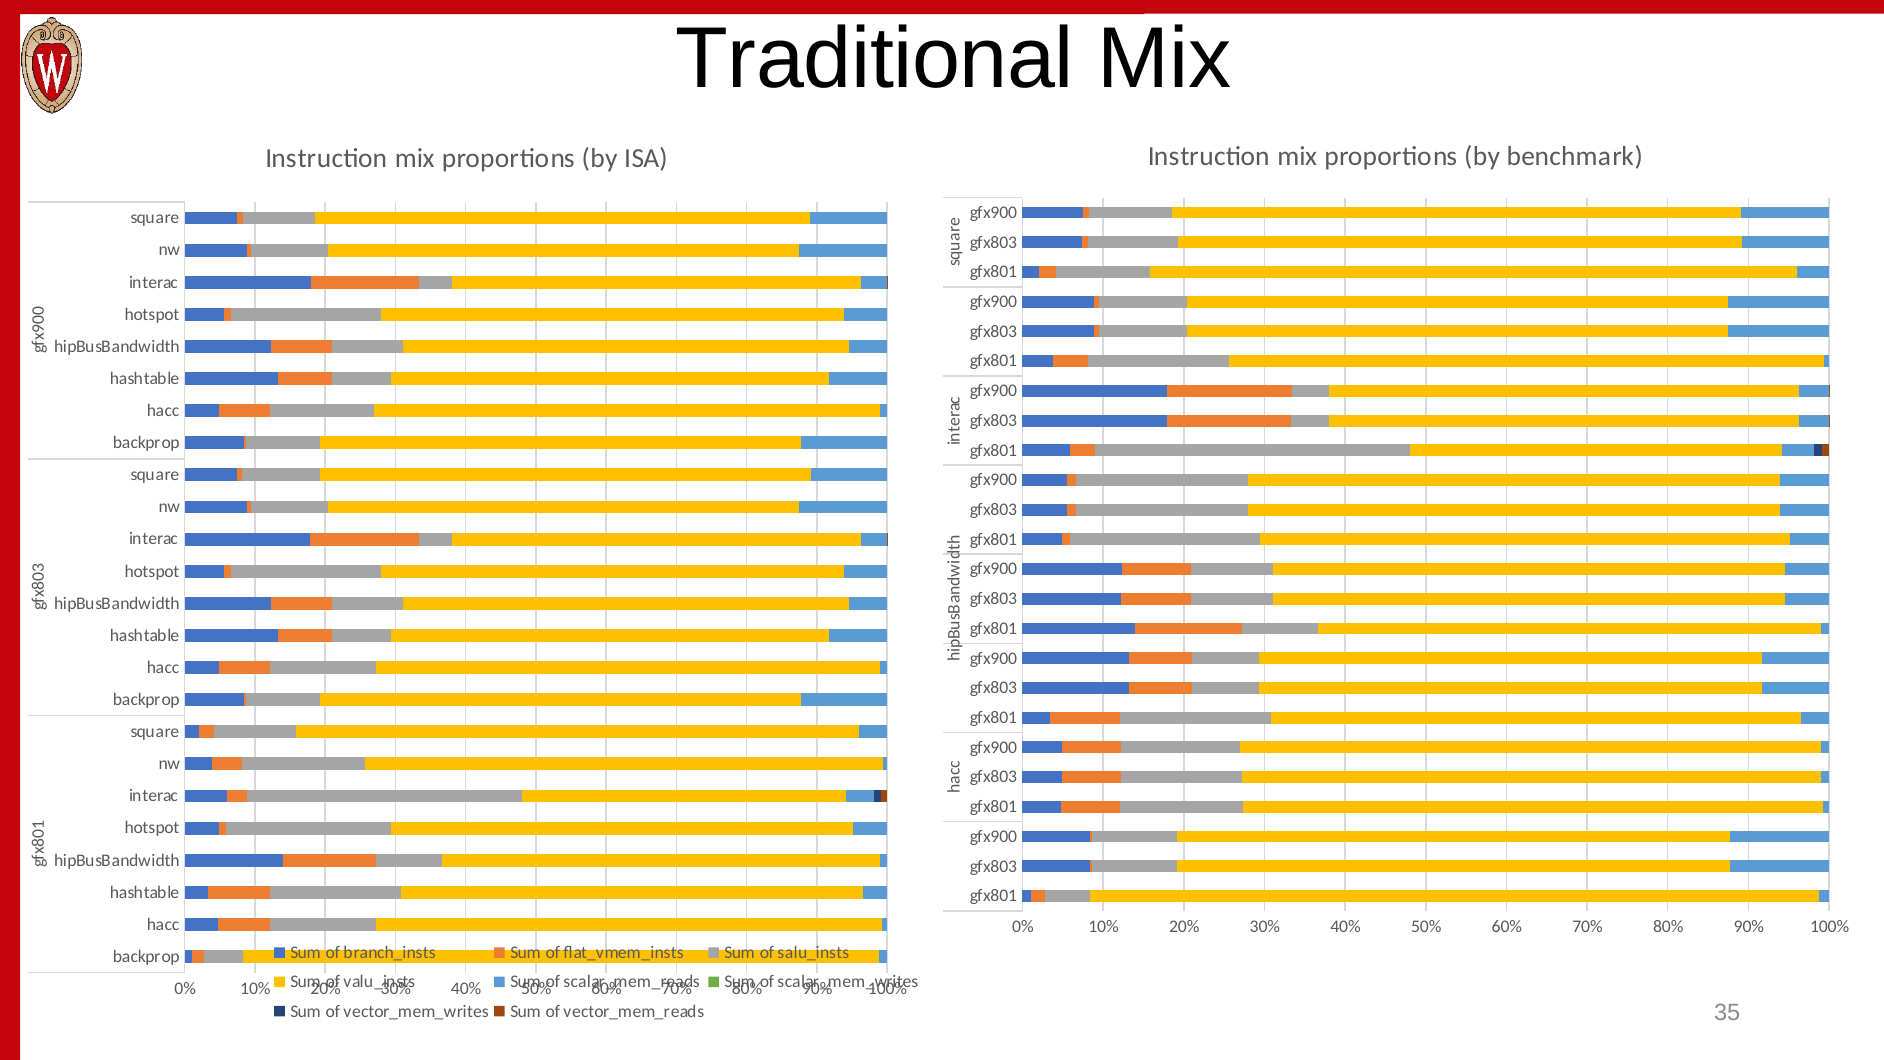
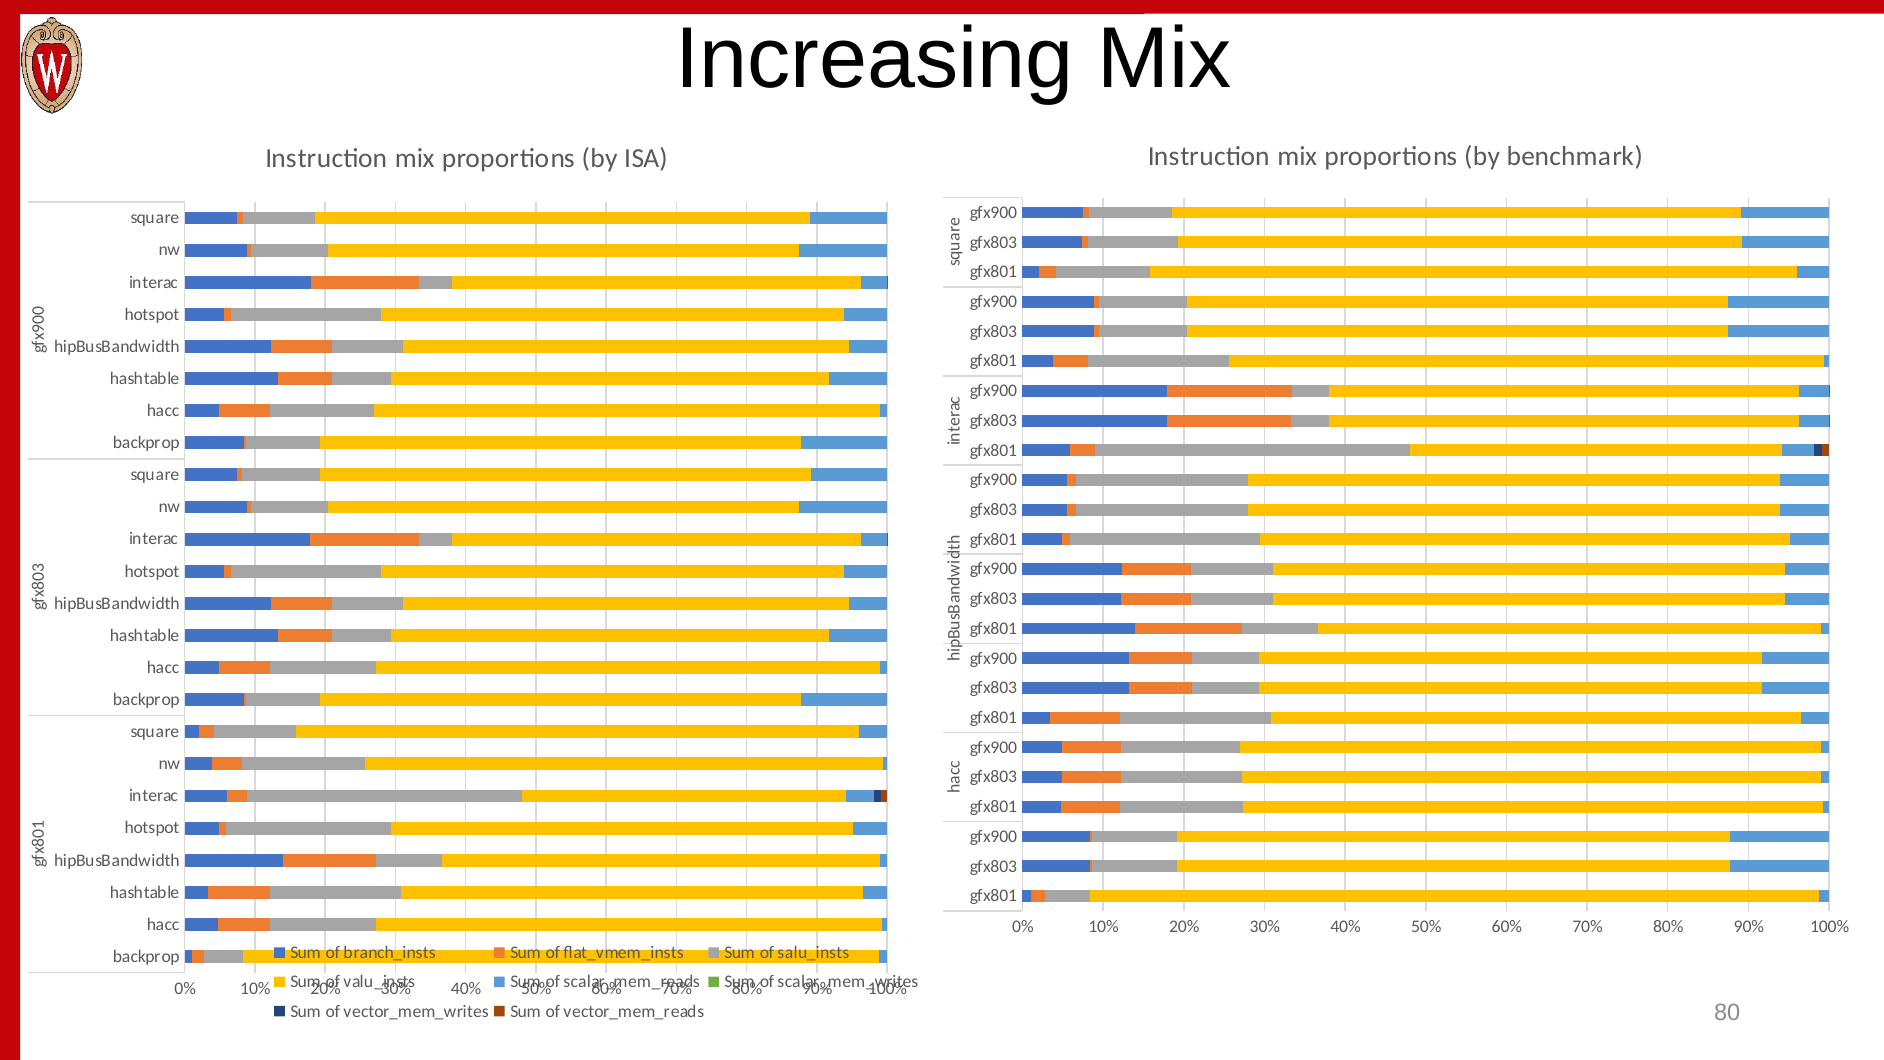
Traditional: Traditional -> Increasing (875, 59)
35: 35 -> 80 (1727, 1012)
